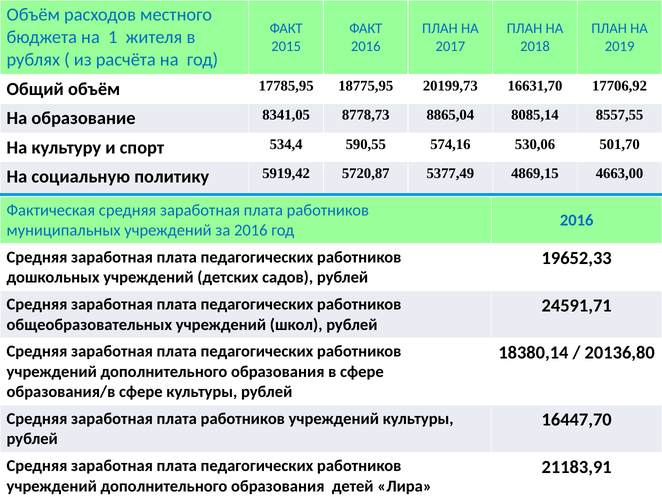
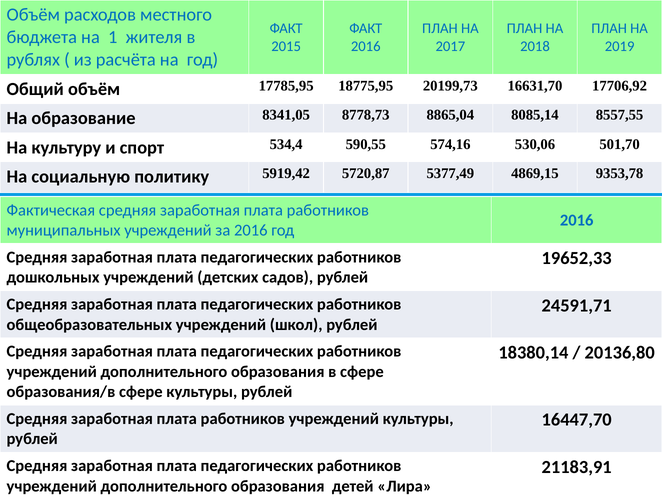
4663,00: 4663,00 -> 9353,78 (620, 173)
